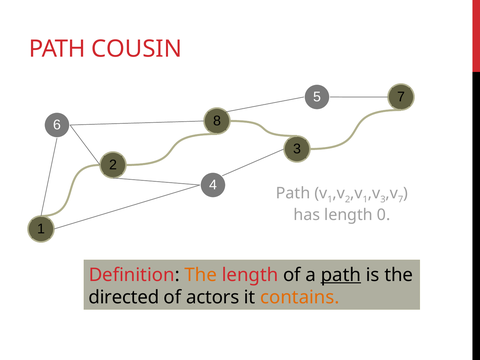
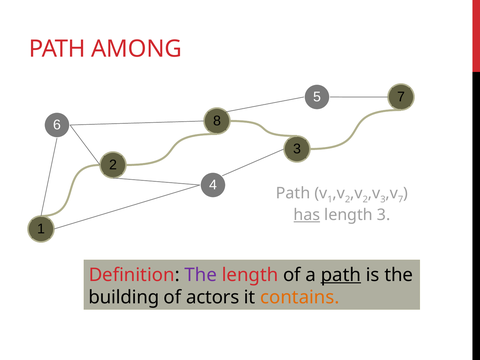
COUSIN: COUSIN -> AMONG (137, 49)
1: 1 -> 2 (365, 199)
has underline: none -> present (307, 215)
length 0: 0 -> 3 (384, 215)
The colour: orange -> purple (201, 275)
directed: directed -> building (124, 297)
